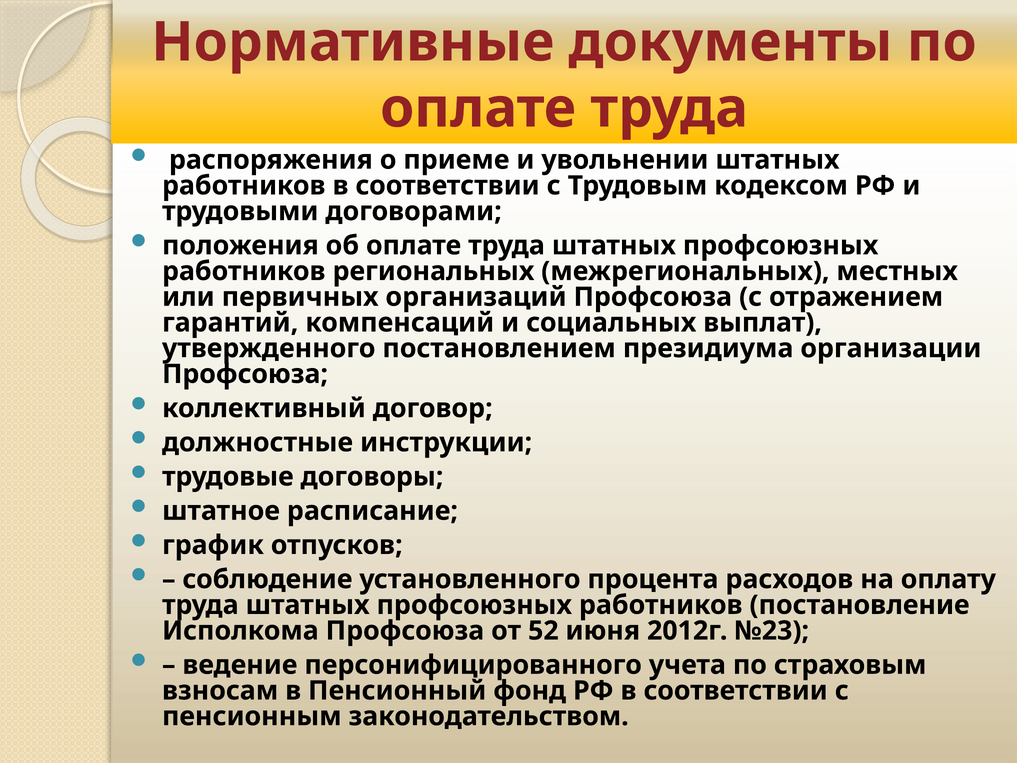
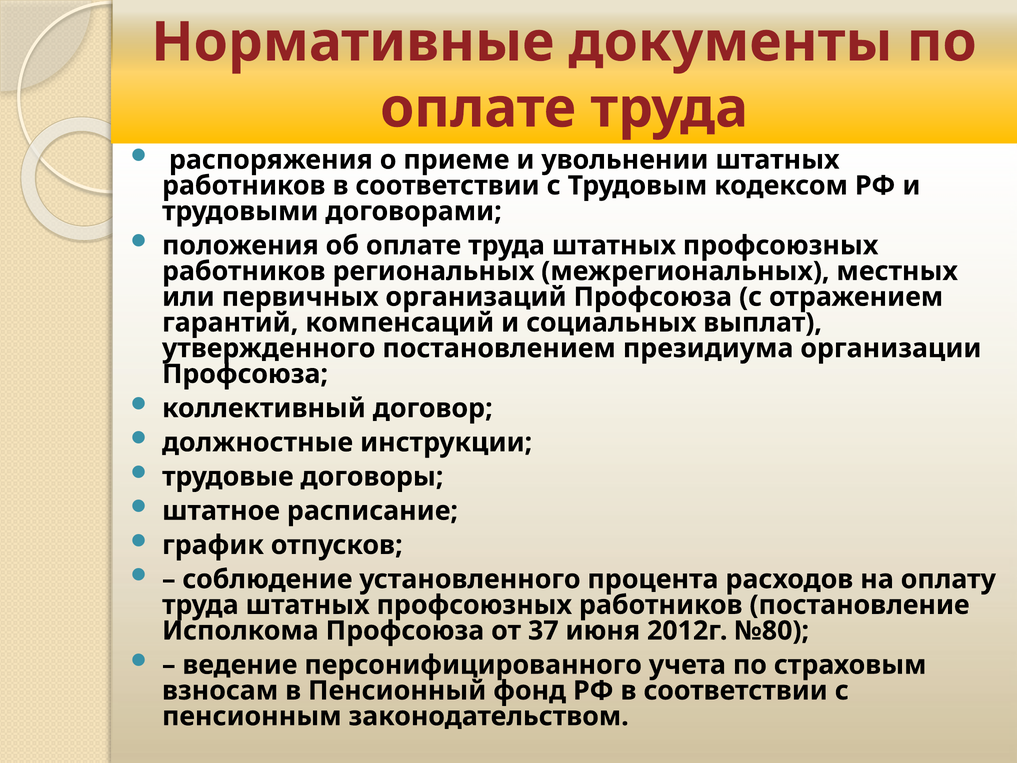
52: 52 -> 37 (543, 631)
№23: №23 -> №80 (772, 631)
